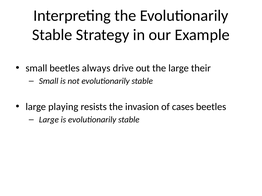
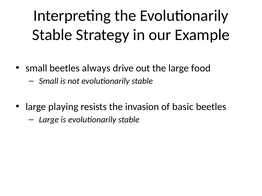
their: their -> food (201, 68)
cases: cases -> basic (183, 107)
